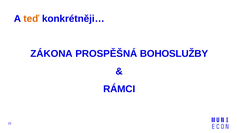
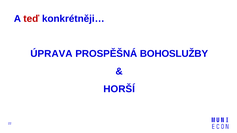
teď colour: orange -> red (31, 19)
ZÁKONA: ZÁKONA -> ÚPRAVA (51, 54)
RÁMCI: RÁMCI -> HORŠÍ (119, 89)
